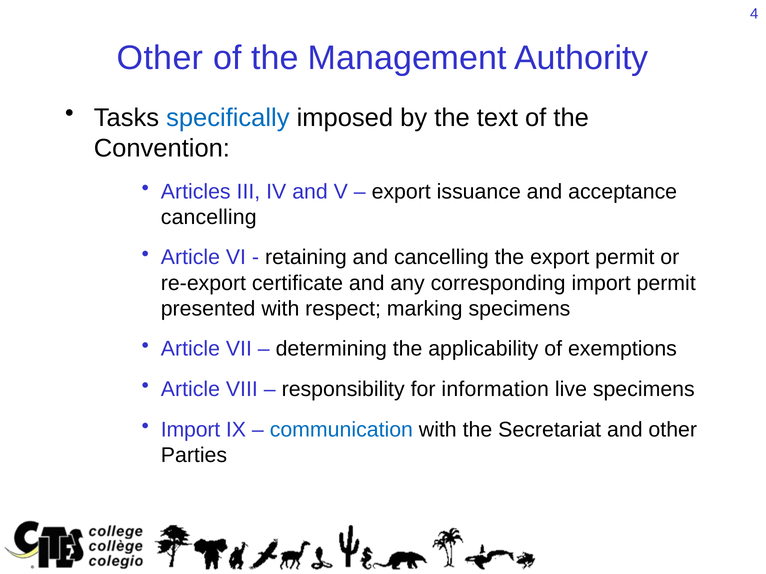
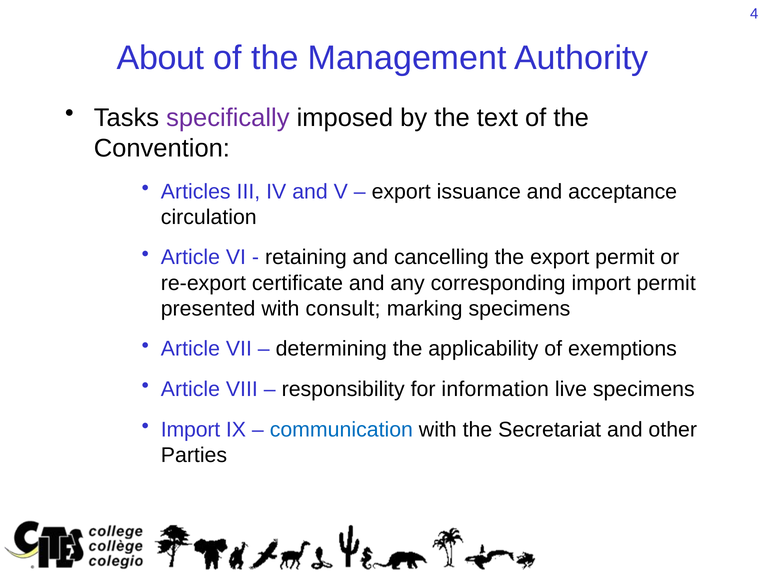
Other: Other -> About (160, 58)
specifically colour: blue -> purple (228, 118)
cancelling: cancelling -> circulation (209, 217)
respect: respect -> consult (343, 309)
